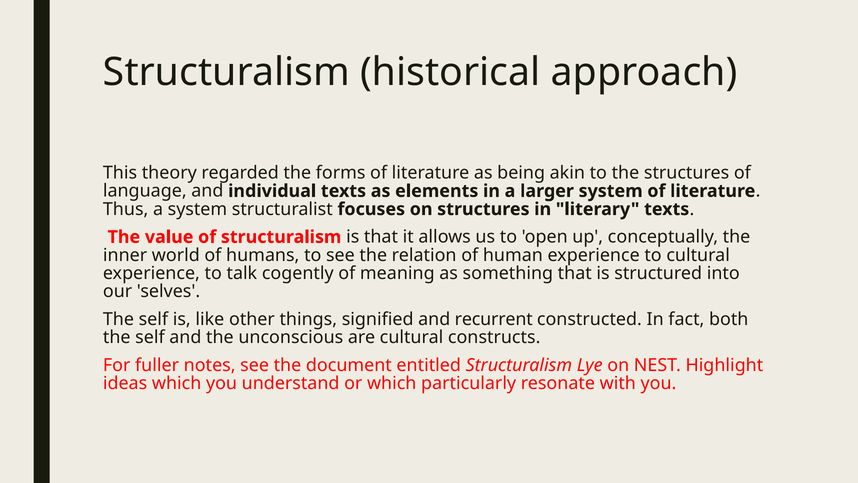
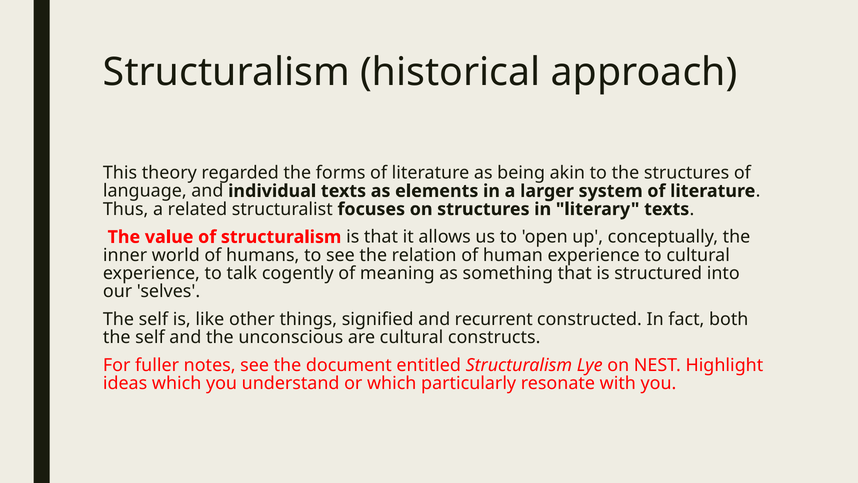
a system: system -> related (197, 209)
